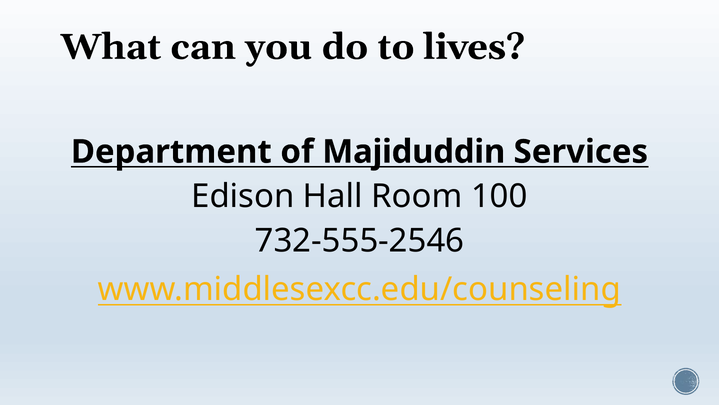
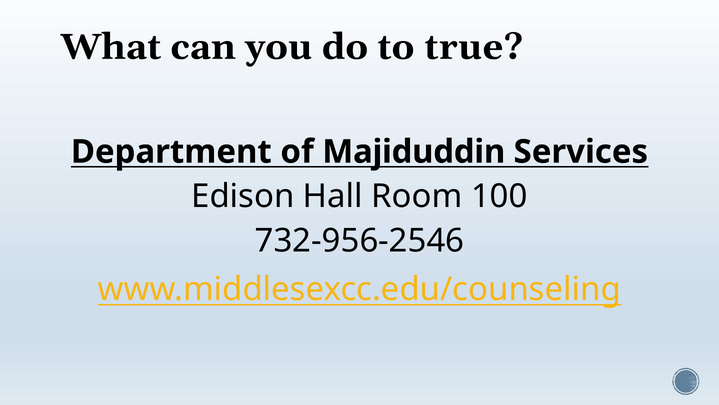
lives: lives -> true (474, 47)
732-555-2546: 732-555-2546 -> 732-956-2546 (360, 241)
